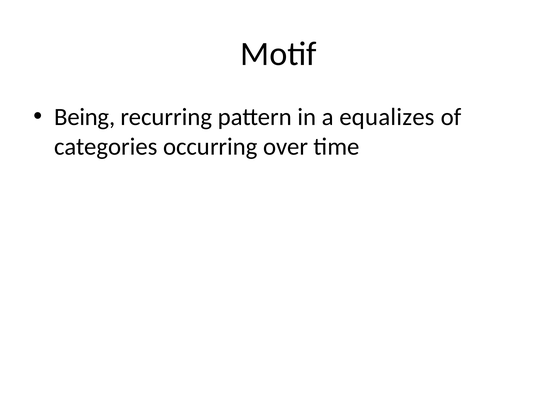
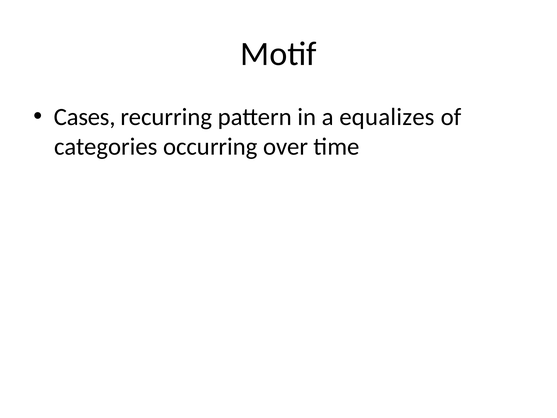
Being: Being -> Cases (85, 117)
